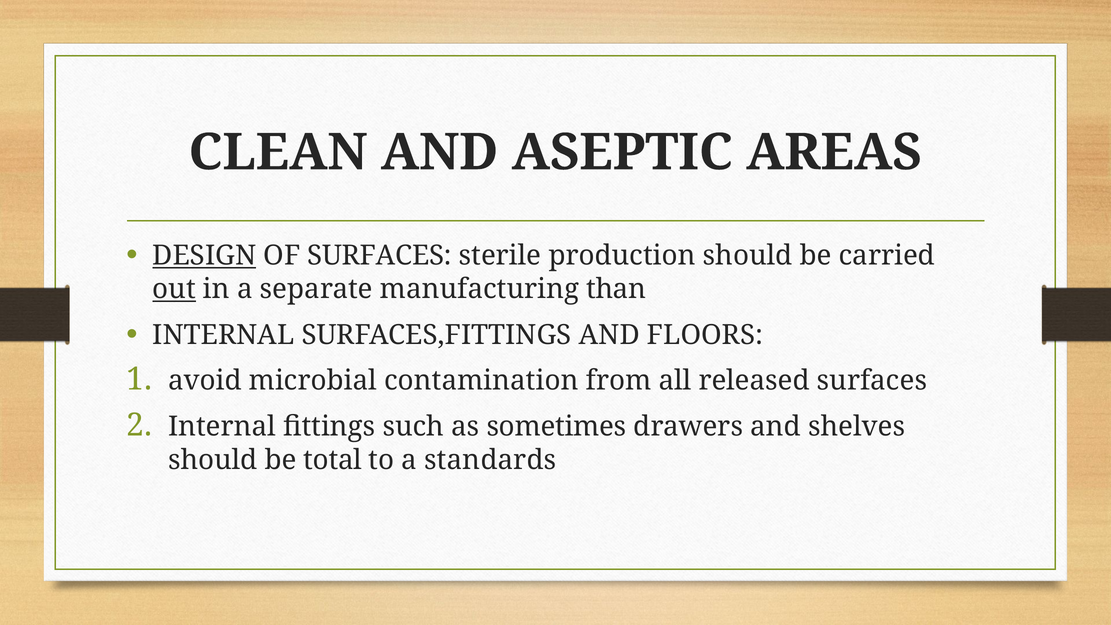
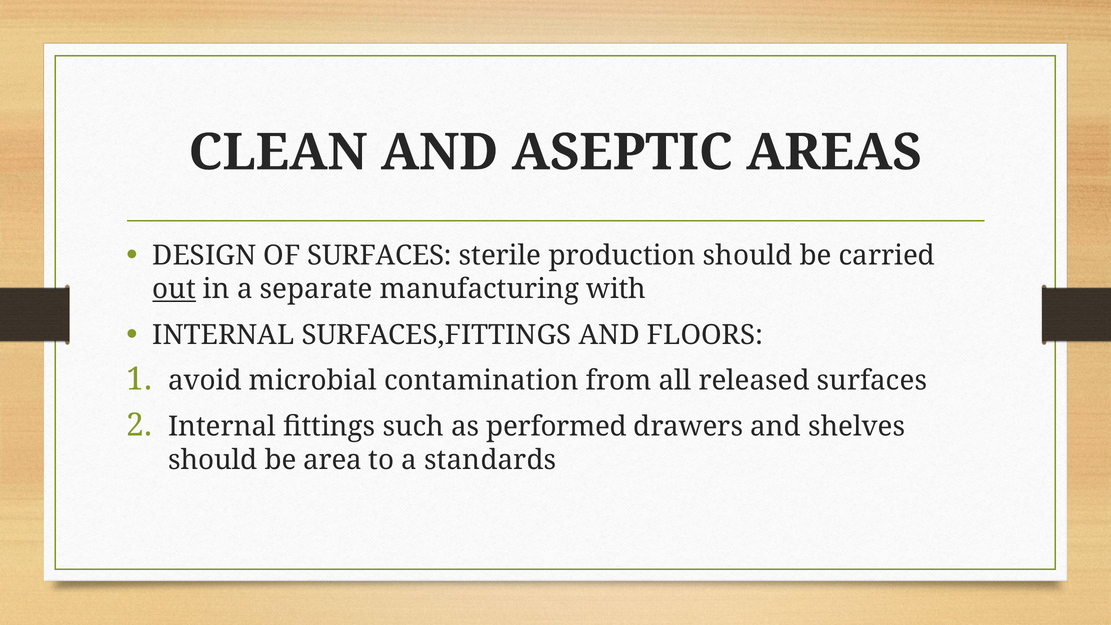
DESIGN underline: present -> none (204, 256)
than: than -> with (616, 289)
sometimes: sometimes -> performed (557, 427)
total: total -> area (333, 460)
